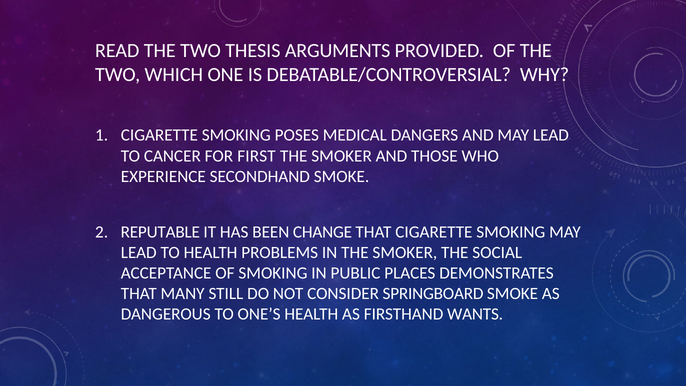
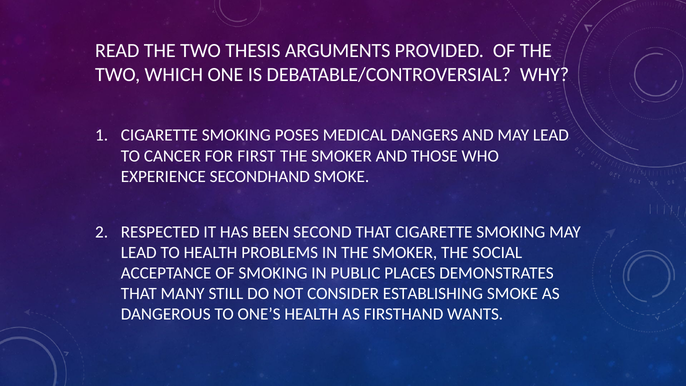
REPUTABLE: REPUTABLE -> RESPECTED (160, 232)
CHANGE: CHANGE -> SECOND (322, 232)
SPRINGBOARD: SPRINGBOARD -> ESTABLISHING (433, 294)
